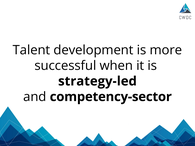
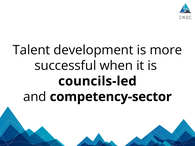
strategy-led: strategy-led -> councils-led (97, 81)
